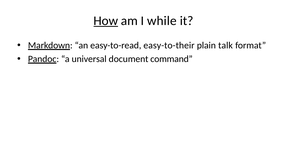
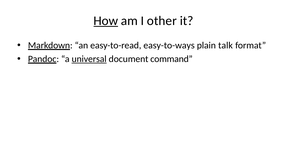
while: while -> other (162, 21)
easy-to-their: easy-to-their -> easy-to-ways (169, 46)
universal underline: none -> present (89, 59)
